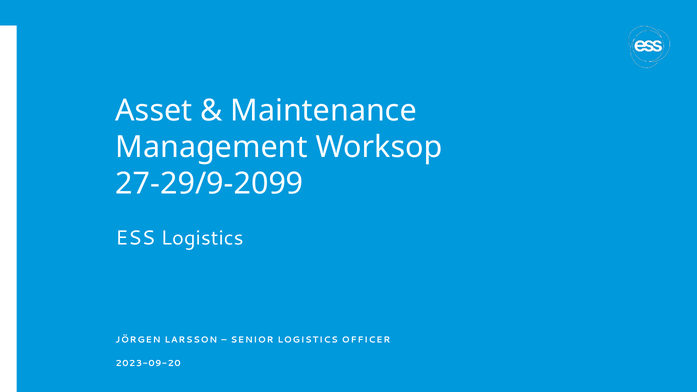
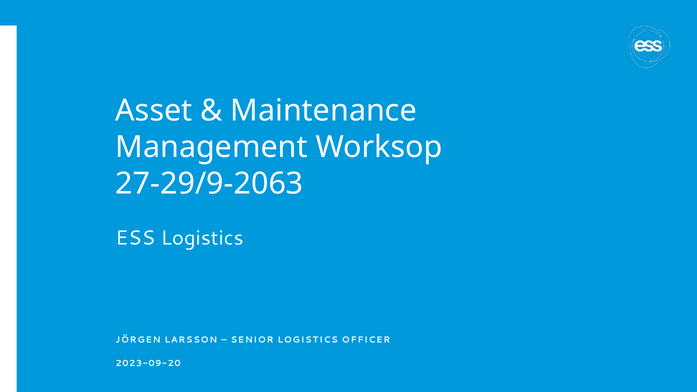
27-29/9-2099: 27-29/9-2099 -> 27-29/9-2063 (209, 184)
